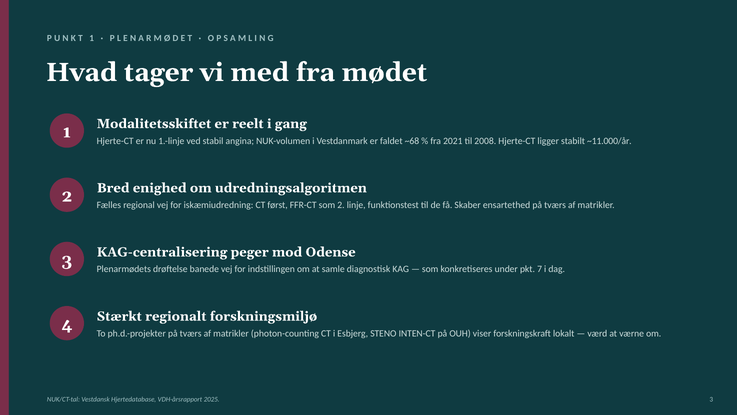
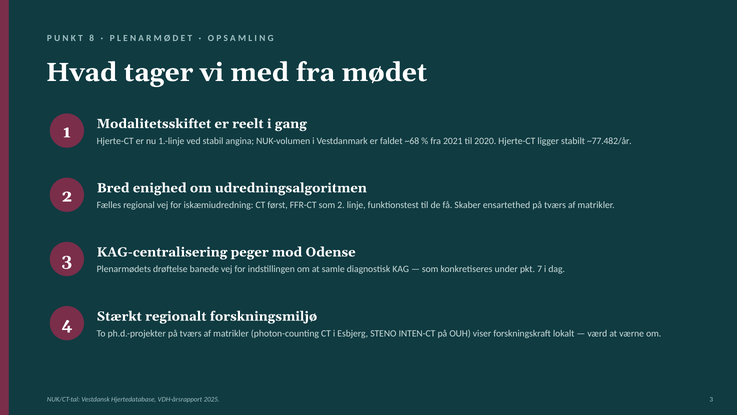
1: 1 -> 8 (92, 38)
2008: 2008 -> 2020 (485, 141)
~11.000/år: ~11.000/år -> ~77.482/år (609, 141)
